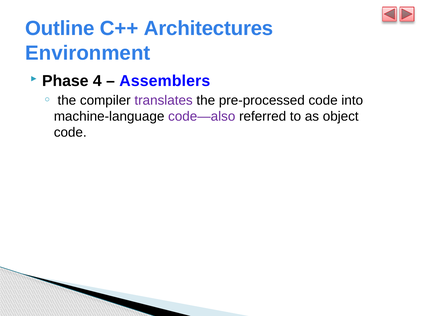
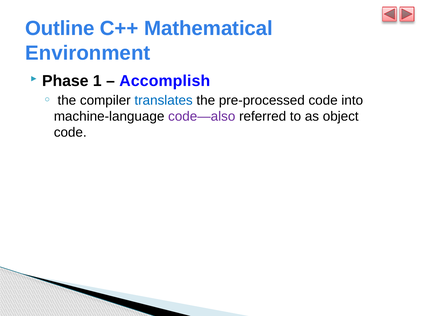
Architectures: Architectures -> Mathematical (209, 28)
4: 4 -> 1 (97, 81)
Assemblers: Assemblers -> Accomplish (165, 81)
translates colour: purple -> blue (164, 100)
